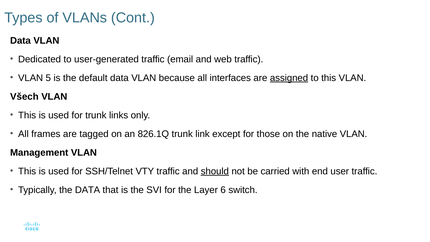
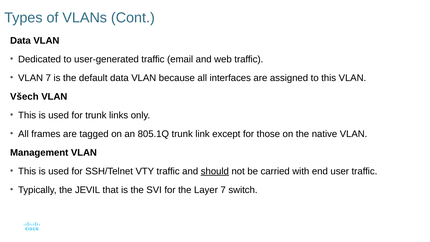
VLAN 5: 5 -> 7 (48, 78)
assigned underline: present -> none (289, 78)
826.1Q: 826.1Q -> 805.1Q (153, 134)
the DATA: DATA -> JEVIL (88, 190)
Layer 6: 6 -> 7 (223, 190)
